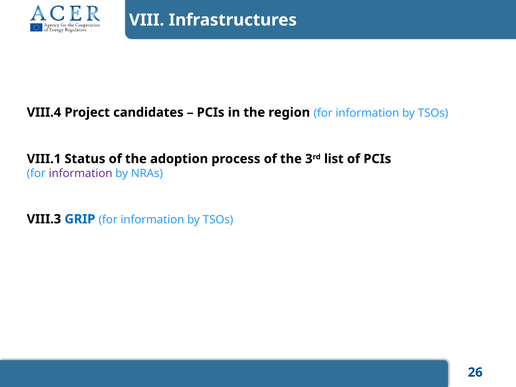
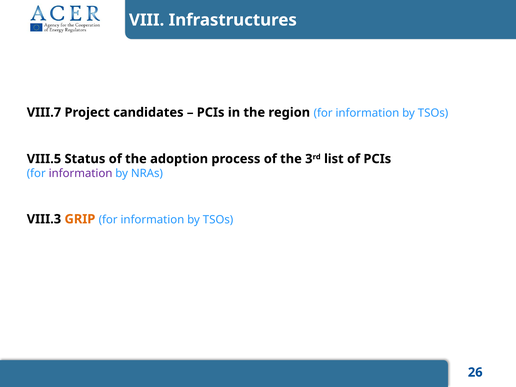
VIII.4: VIII.4 -> VIII.7 (44, 112)
VIII.1: VIII.1 -> VIII.5 (44, 159)
GRIP colour: blue -> orange (80, 219)
